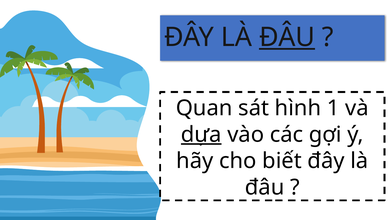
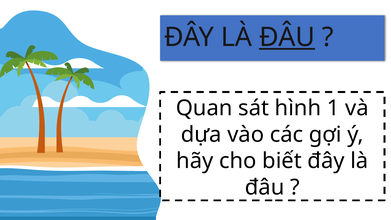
dựa underline: present -> none (201, 135)
